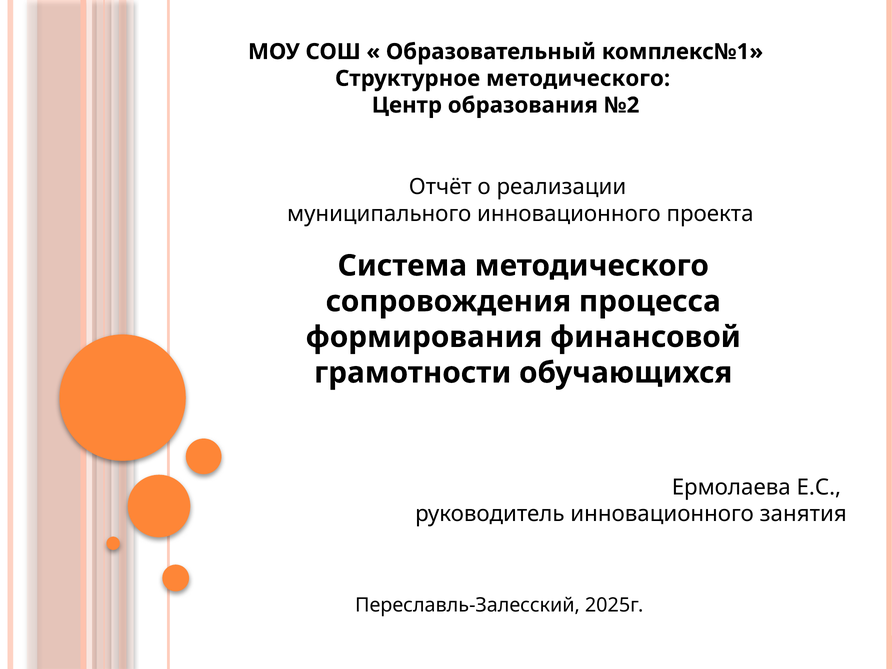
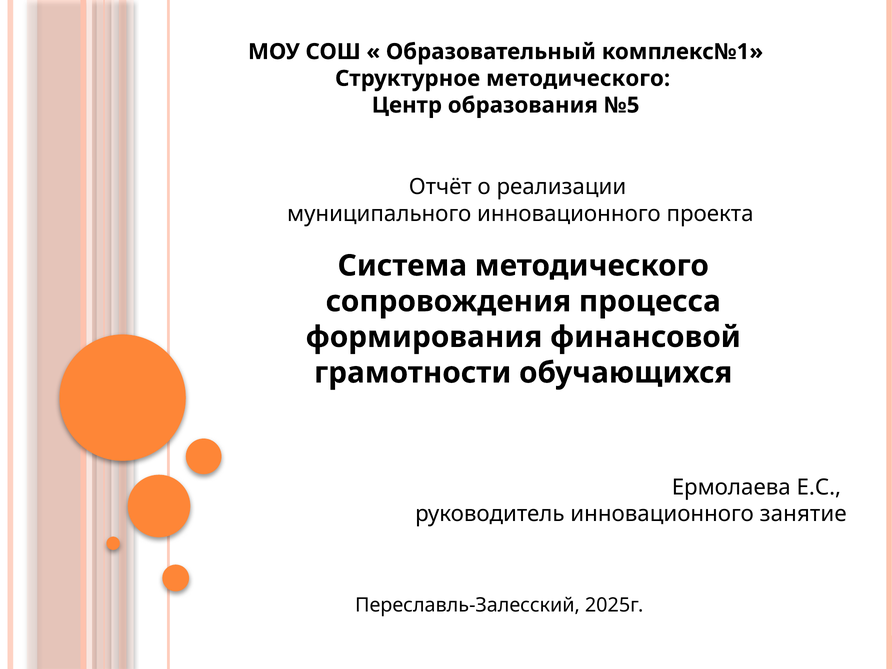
№2: №2 -> №5 (622, 105)
занятия: занятия -> занятие (803, 514)
